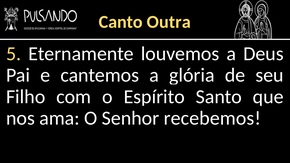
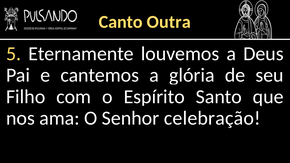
recebemos: recebemos -> celebração (212, 118)
